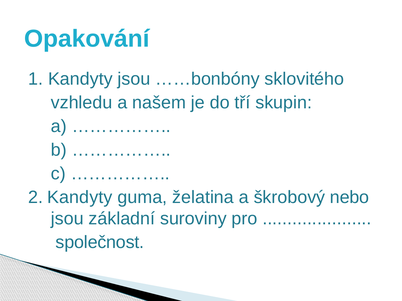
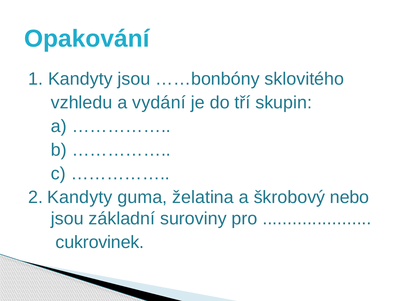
našem: našem -> vydání (159, 103)
společnost: společnost -> cukrovinek (100, 243)
